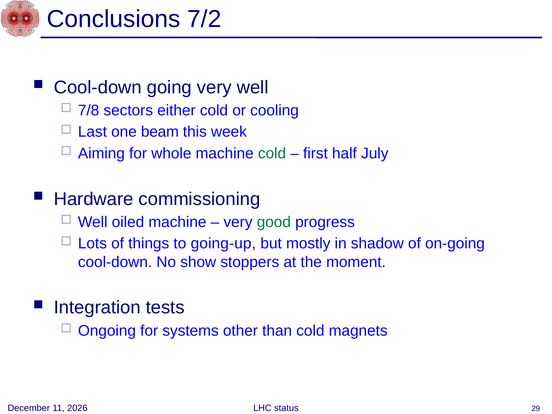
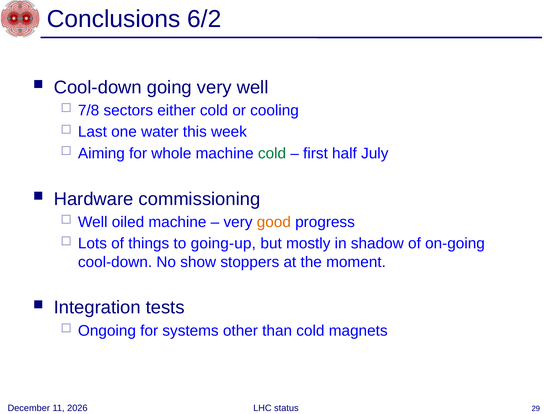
7/2: 7/2 -> 6/2 (204, 19)
beam: beam -> water (160, 132)
good colour: green -> orange (274, 222)
